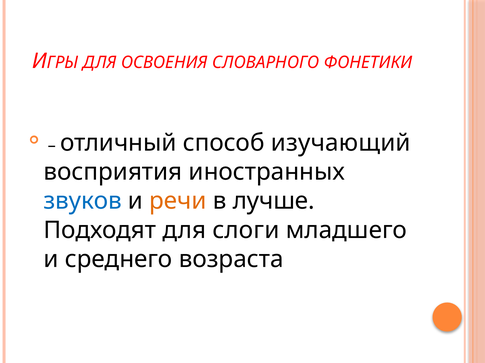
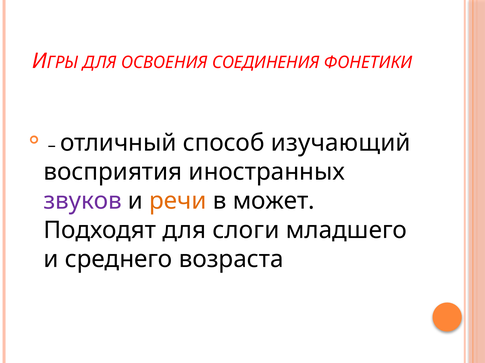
СЛОВАРНОГО: СЛОВАРНОГО -> СОЕДИНЕНИЯ (266, 63)
звуков colour: blue -> purple (83, 201)
лучше: лучше -> может (274, 201)
